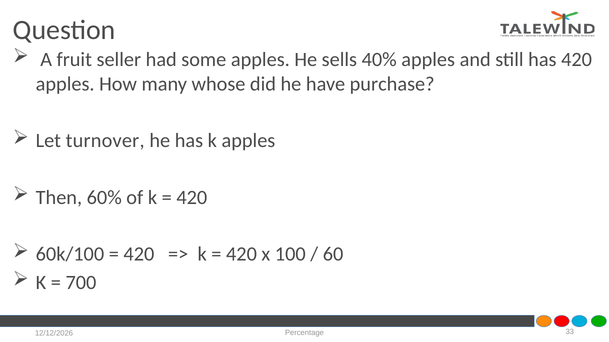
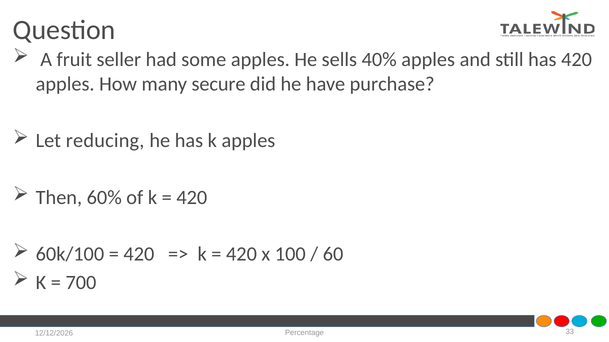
whose: whose -> secure (219, 84)
turnover: turnover -> reducing (105, 141)
